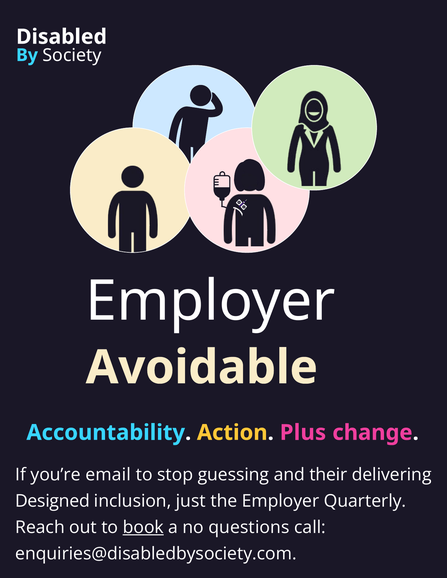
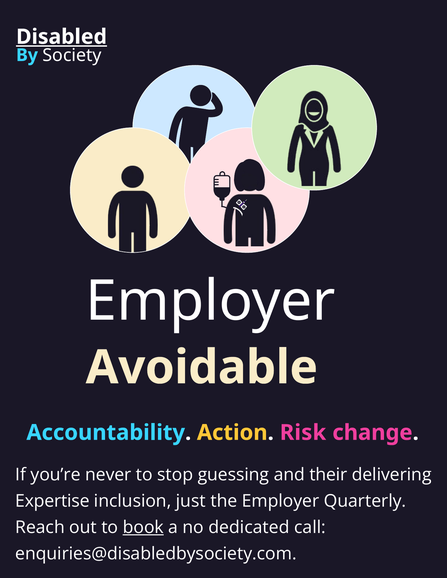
Disabled underline: none -> present (61, 37)
Plus: Plus -> Risk (303, 433)
email: email -> never (108, 475)
Designed: Designed -> Expertise (52, 501)
questions: questions -> dedicated (249, 528)
